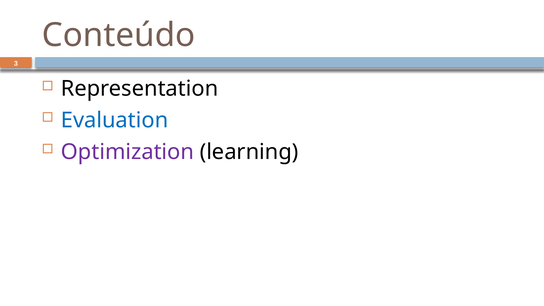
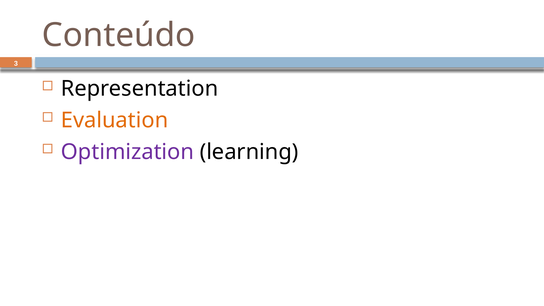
Evaluation colour: blue -> orange (115, 120)
